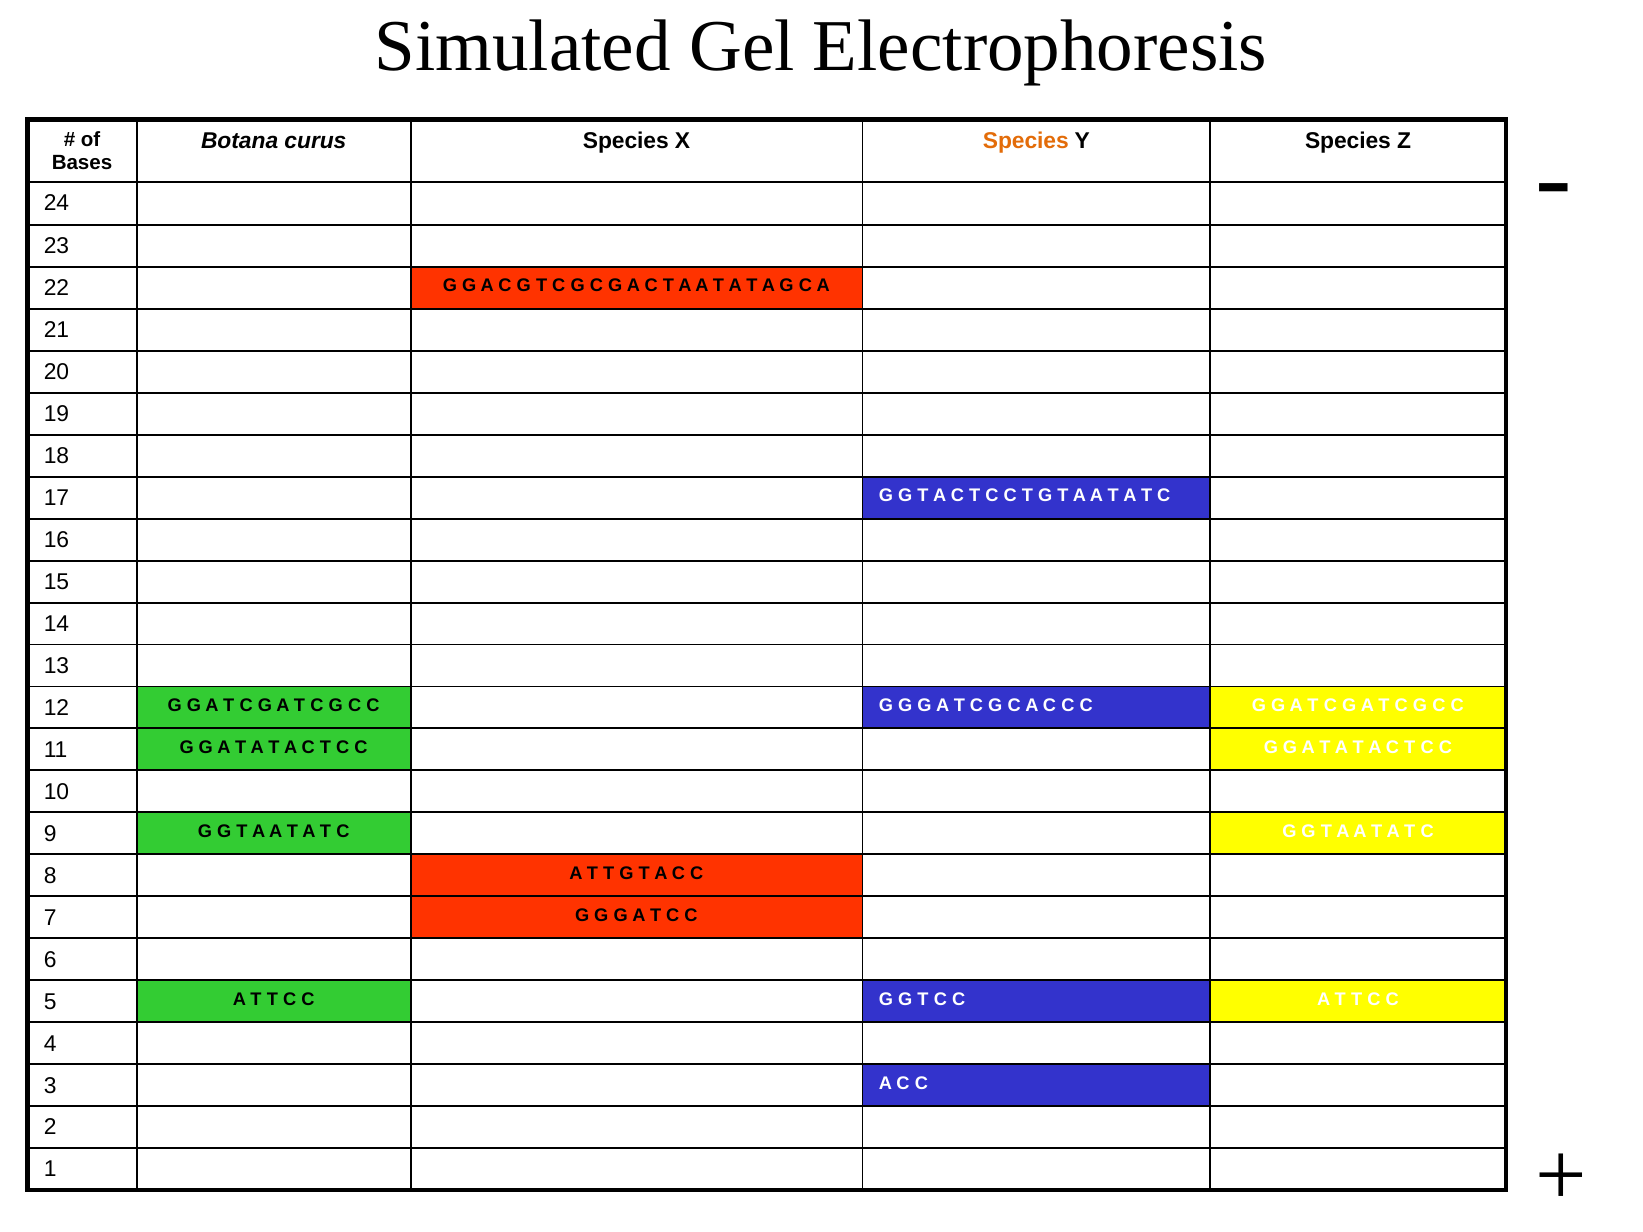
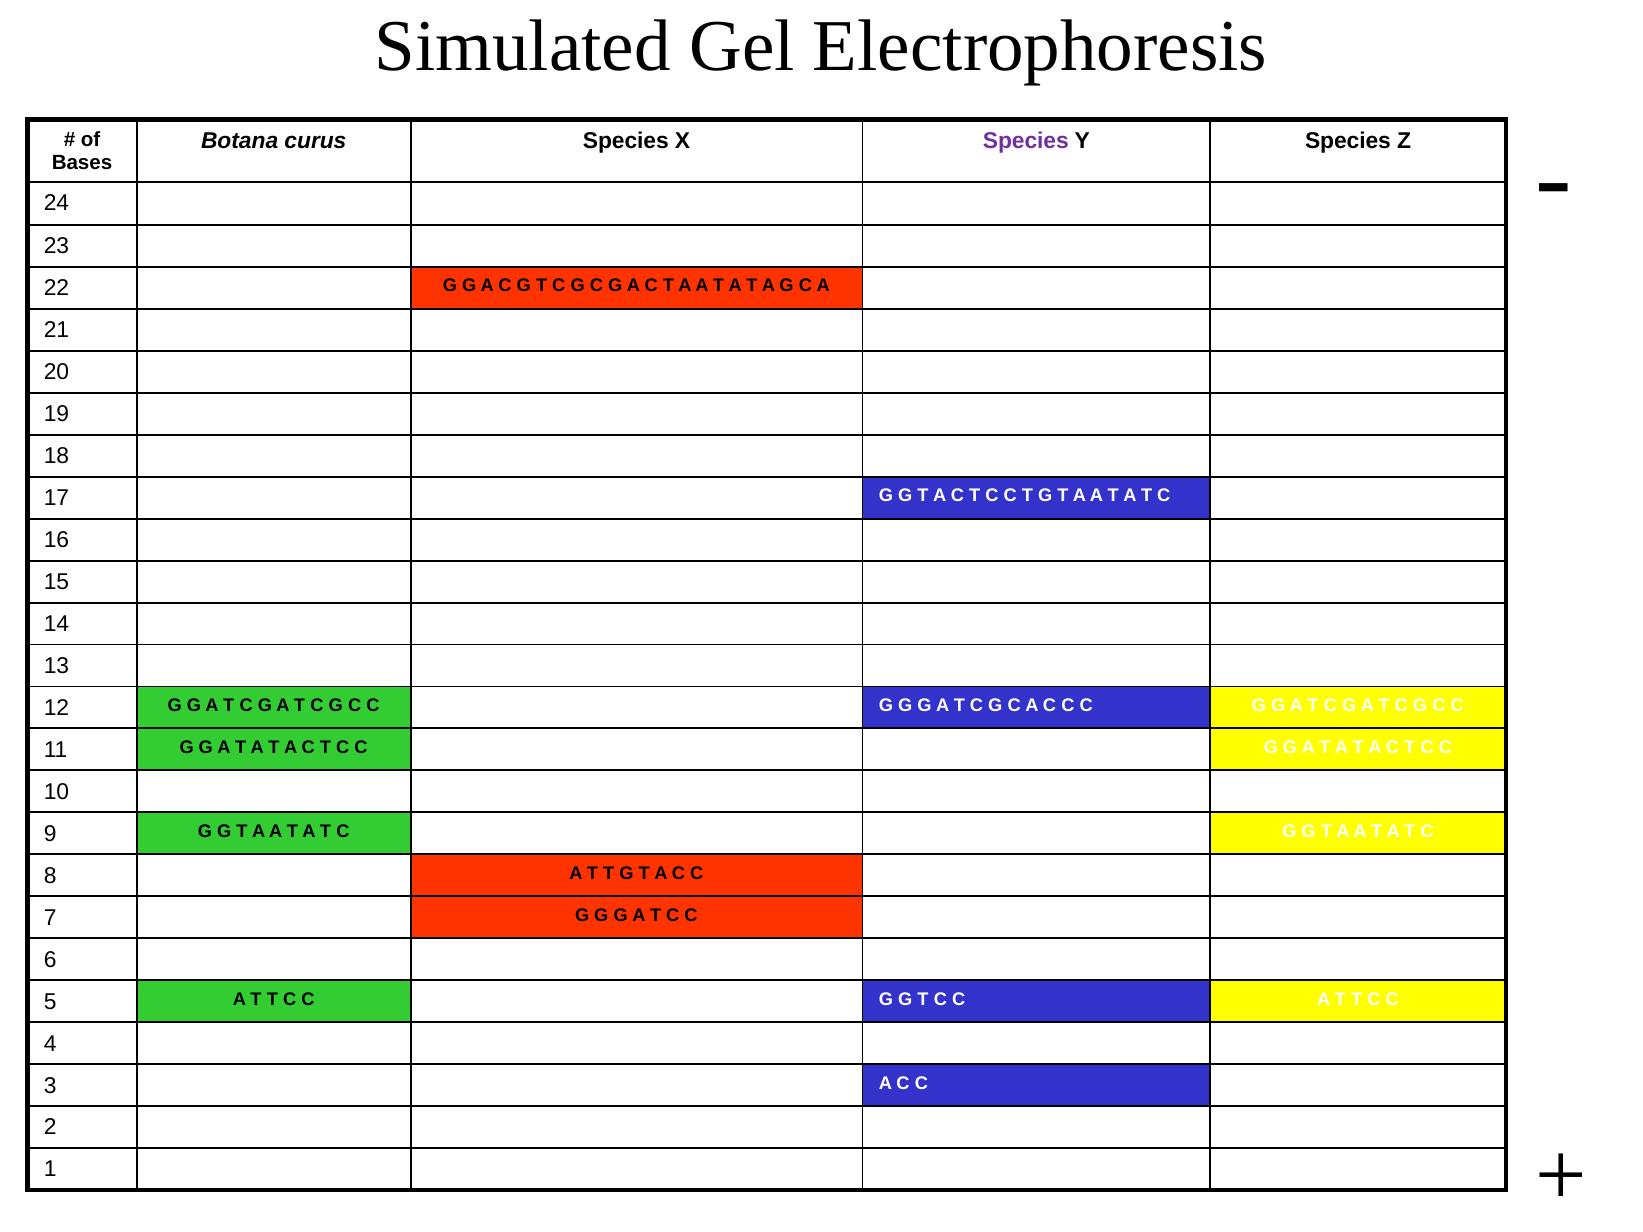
Species colour: orange -> purple (1026, 141)
